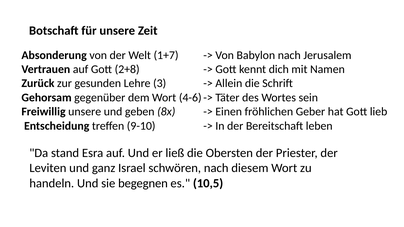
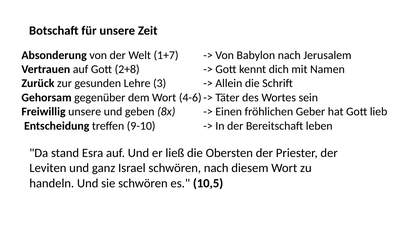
sie begegnen: begegnen -> schwören (143, 183)
